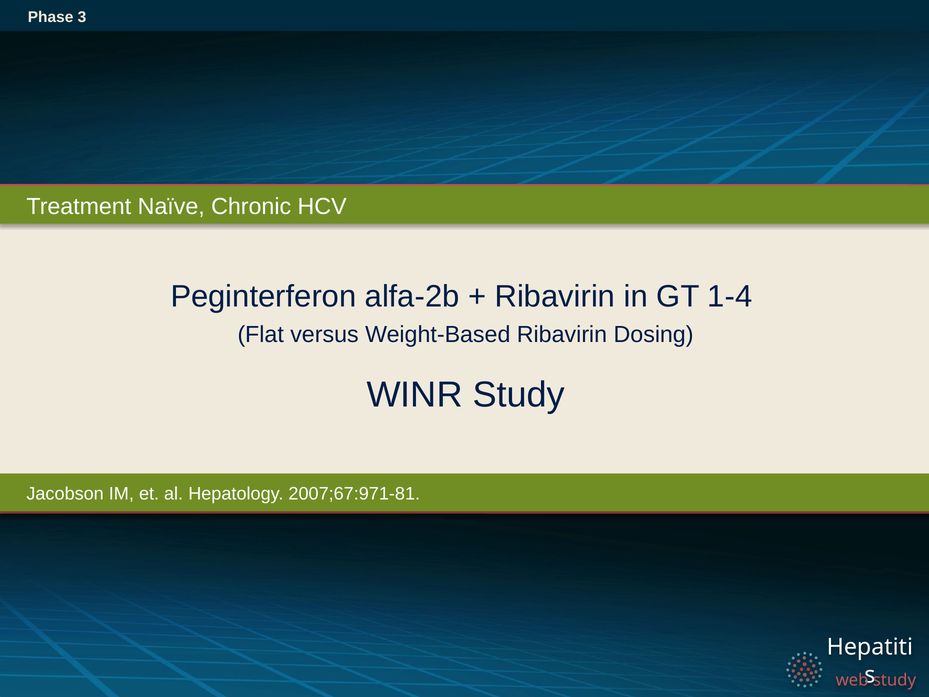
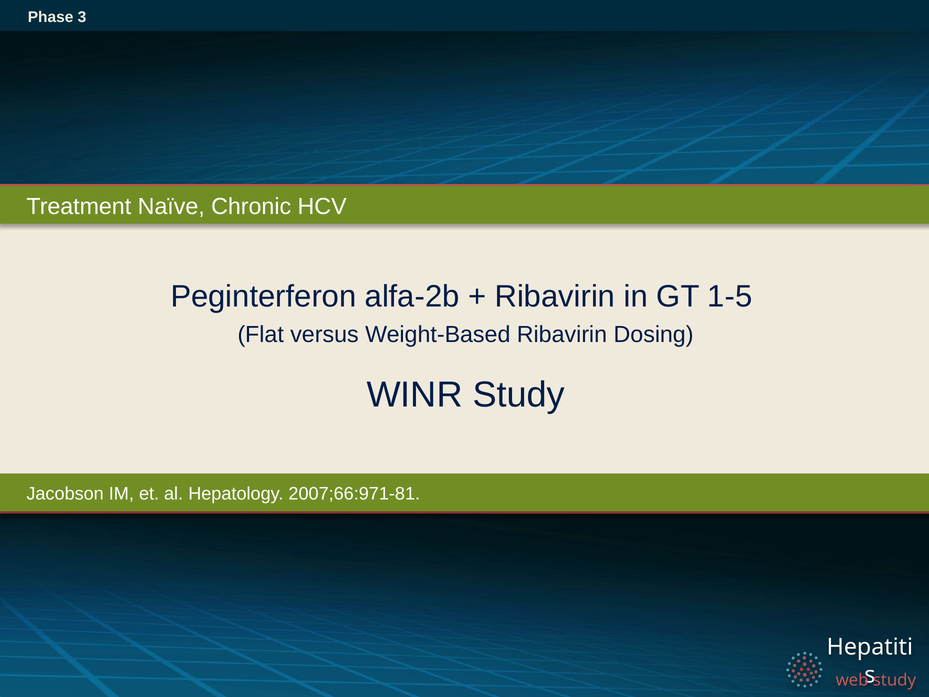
1-4: 1-4 -> 1-5 (730, 297)
2007;67:971-81: 2007;67:971-81 -> 2007;66:971-81 (354, 494)
